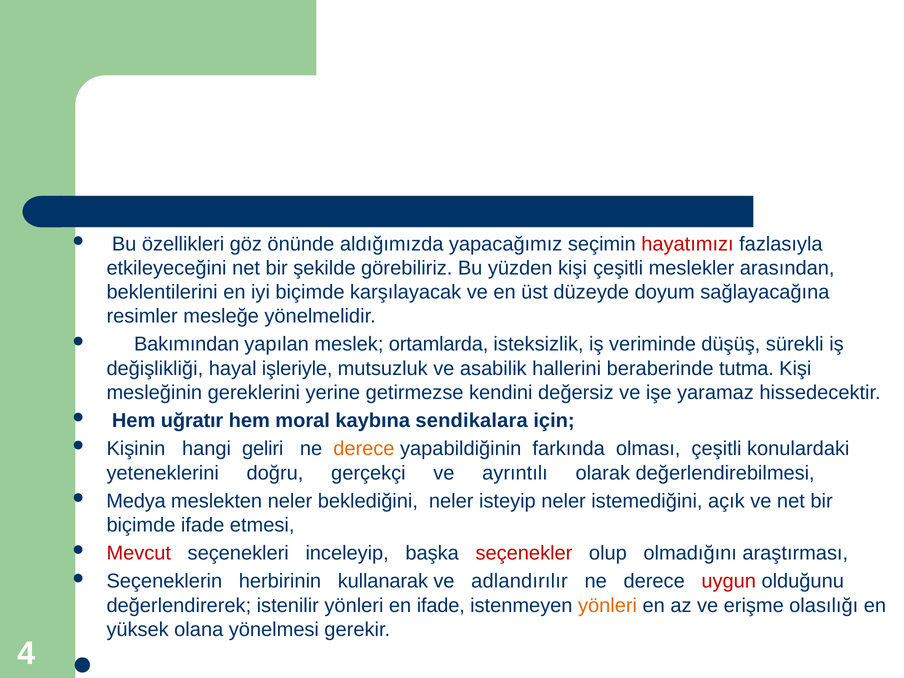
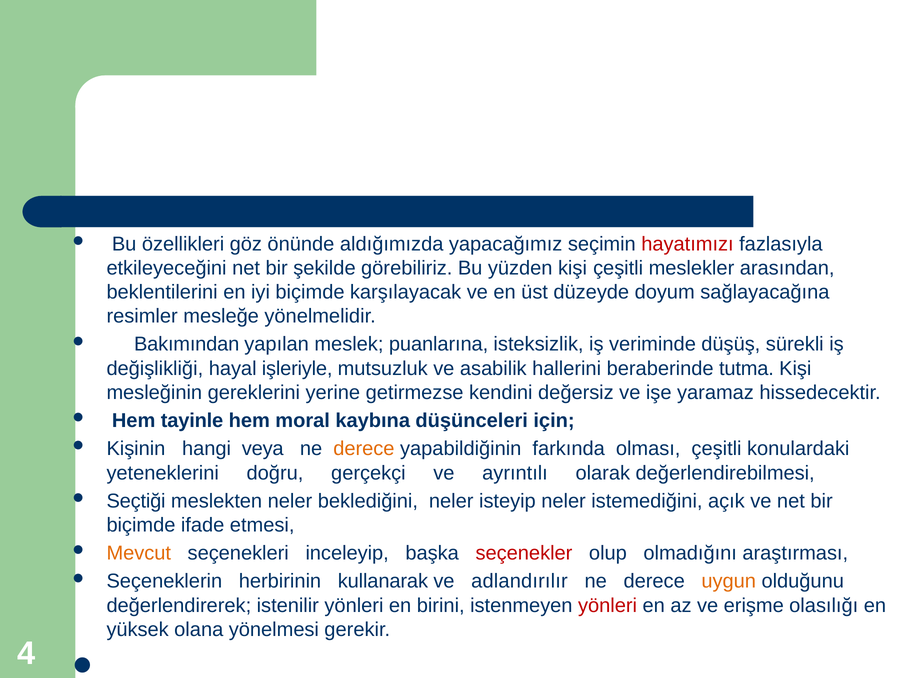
ortamlarda: ortamlarda -> puanlarına (439, 344)
uğratır: uğratır -> tayinle (192, 421)
sendikalara: sendikalara -> düşünceleri (472, 421)
geliri: geliri -> veya (263, 449)
Medya: Medya -> Seçtiği (136, 501)
Mevcut colour: red -> orange (139, 553)
uygun colour: red -> orange (729, 581)
en ifade: ifade -> birini (441, 605)
yönleri colour: orange -> red (608, 605)
